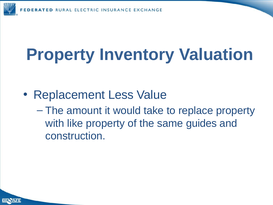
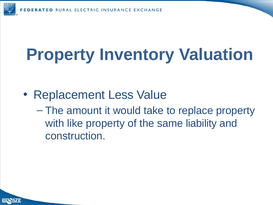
guides: guides -> liability (201, 123)
